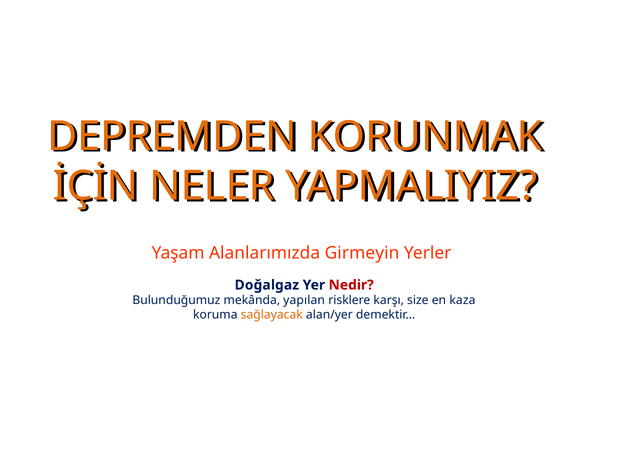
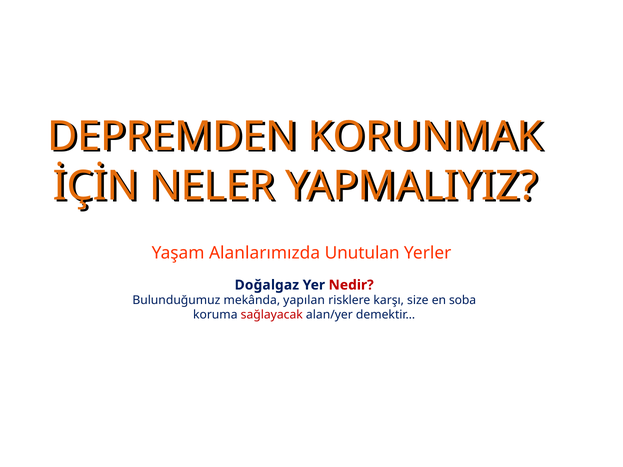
Girmeyin: Girmeyin -> Unutulan (362, 253)
kaza: kaza -> soba (463, 301)
sağlayacak colour: orange -> red (272, 315)
